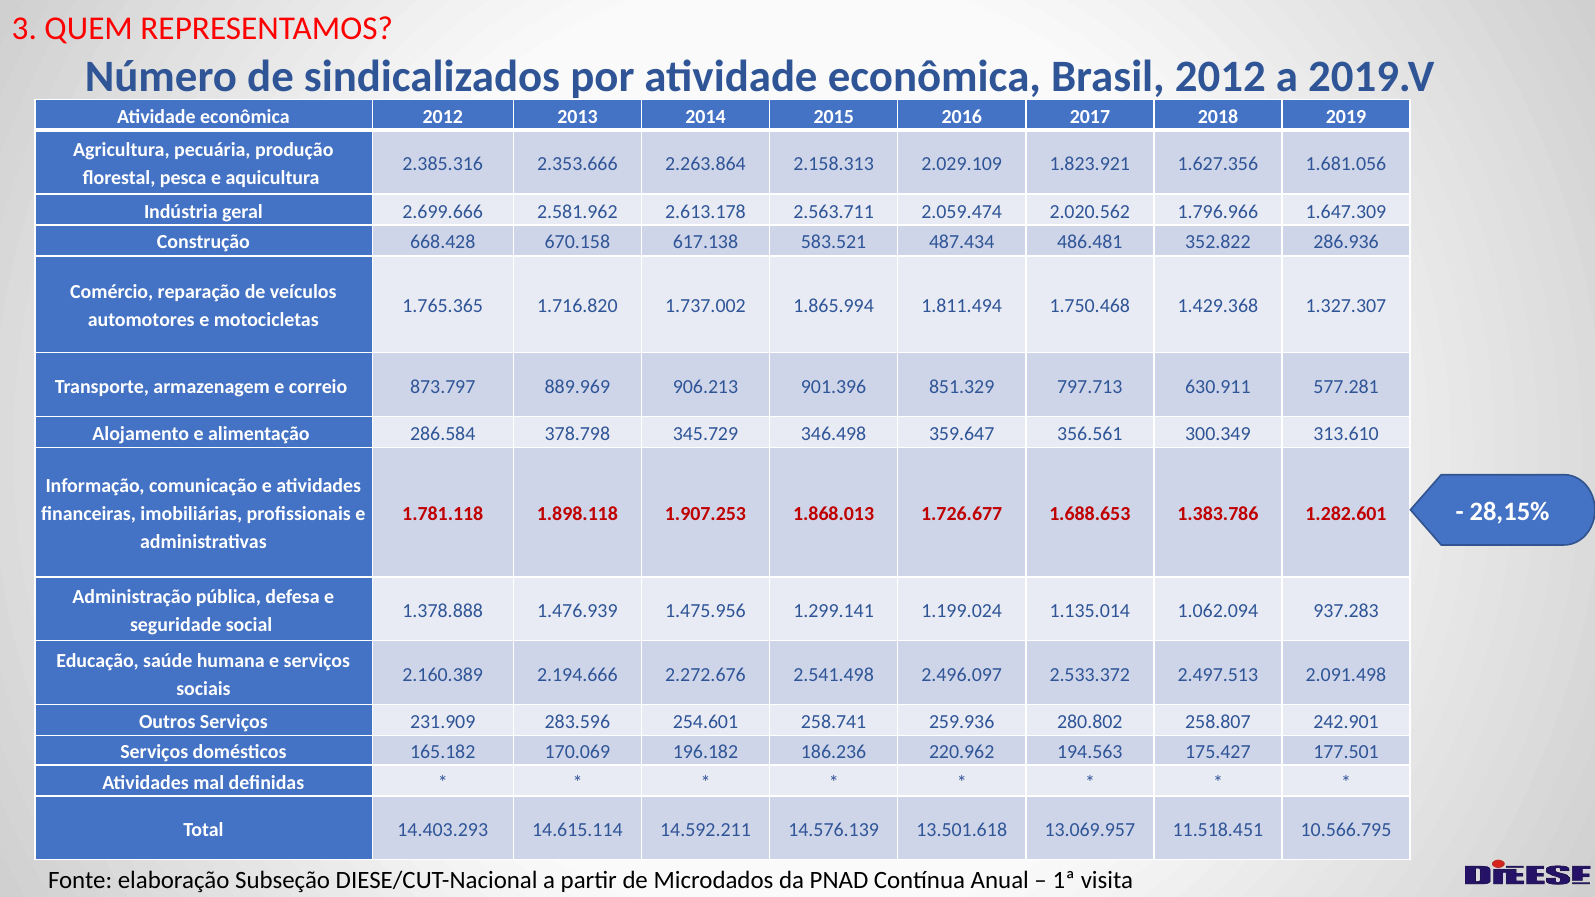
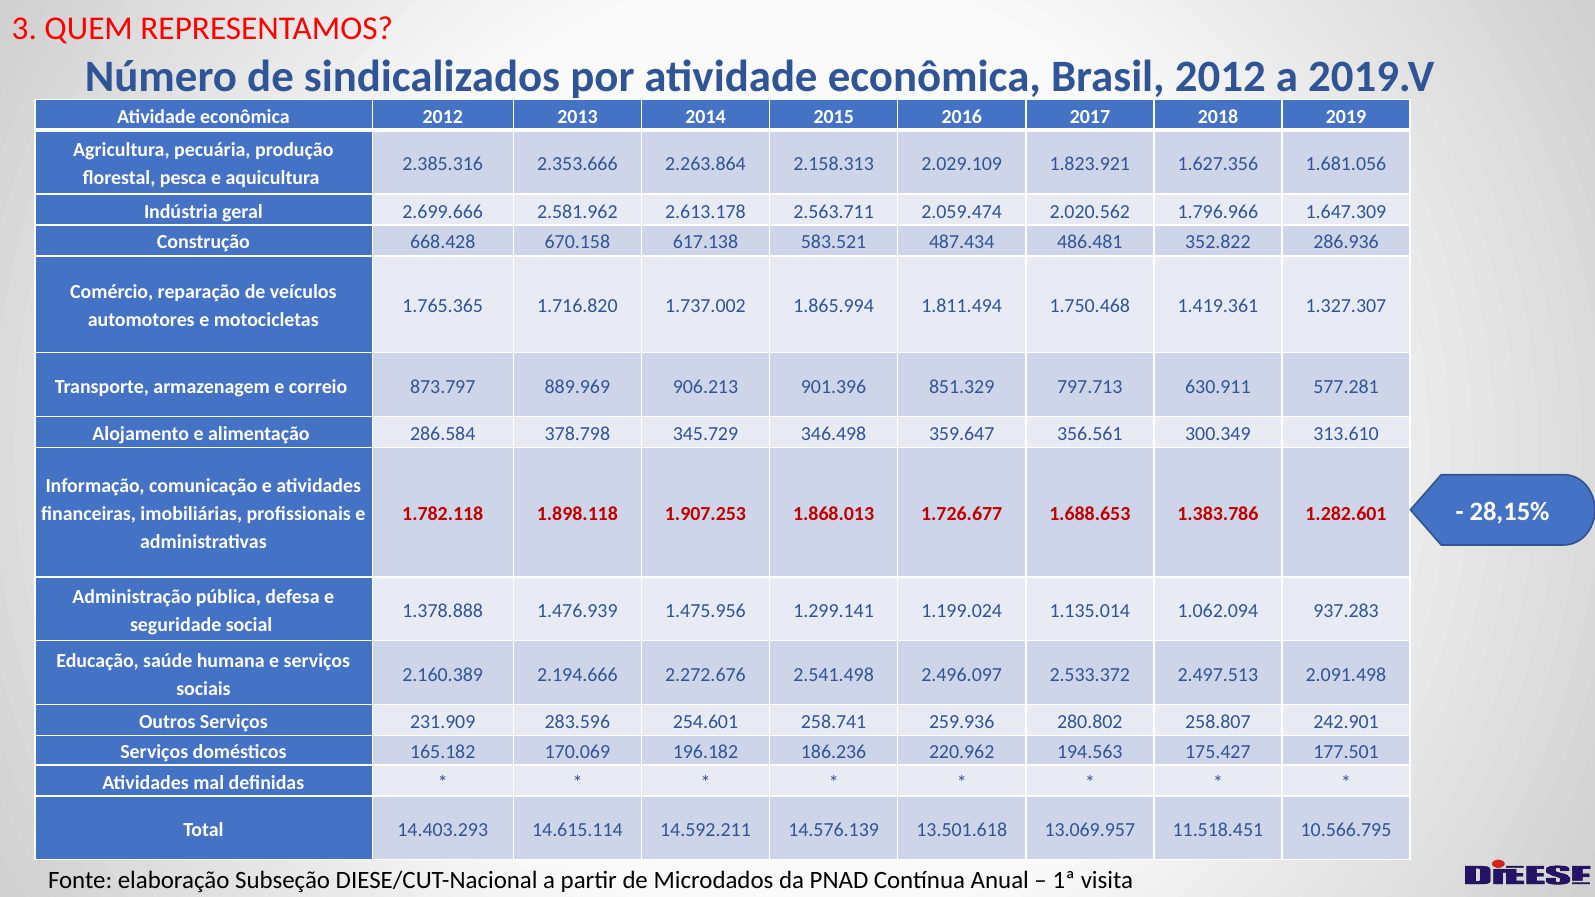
1.429.368: 1.429.368 -> 1.419.361 (1218, 306)
1.781.118: 1.781.118 -> 1.782.118 (443, 514)
